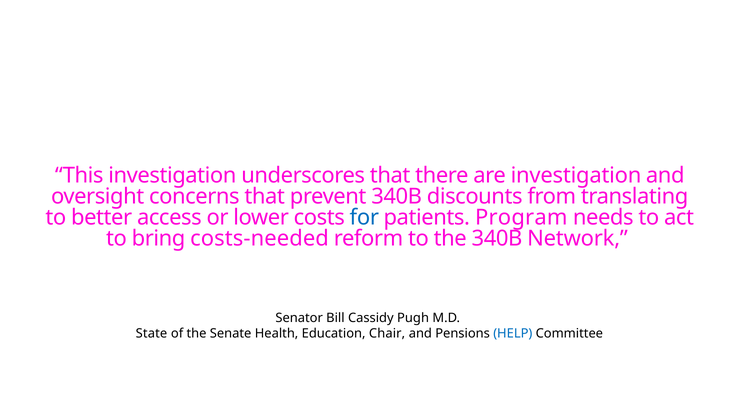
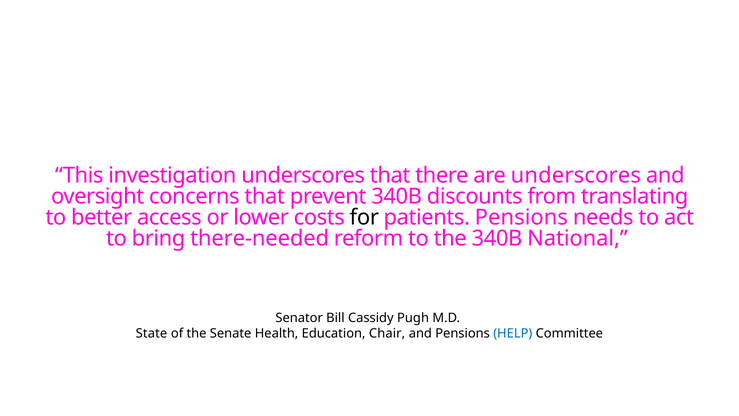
are investigation: investigation -> underscores (576, 175)
for colour: blue -> black (364, 217)
patients Program: Program -> Pensions (521, 217)
costs-needed: costs-needed -> there-needed (260, 239)
Network: Network -> National (577, 239)
